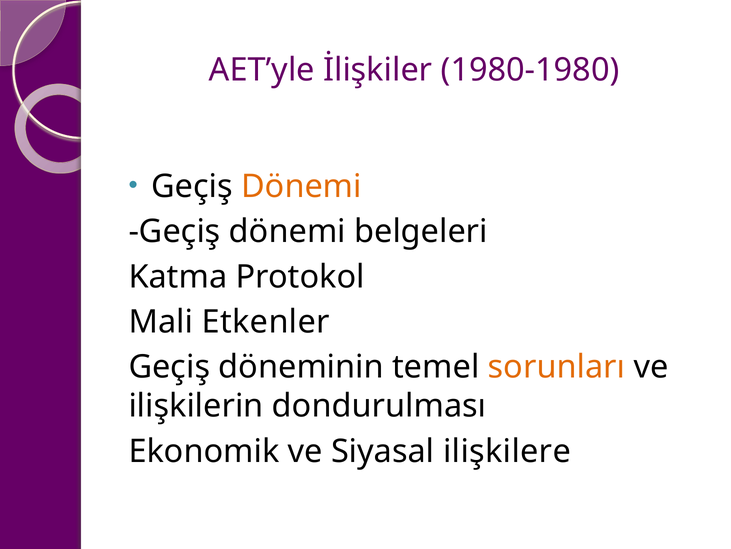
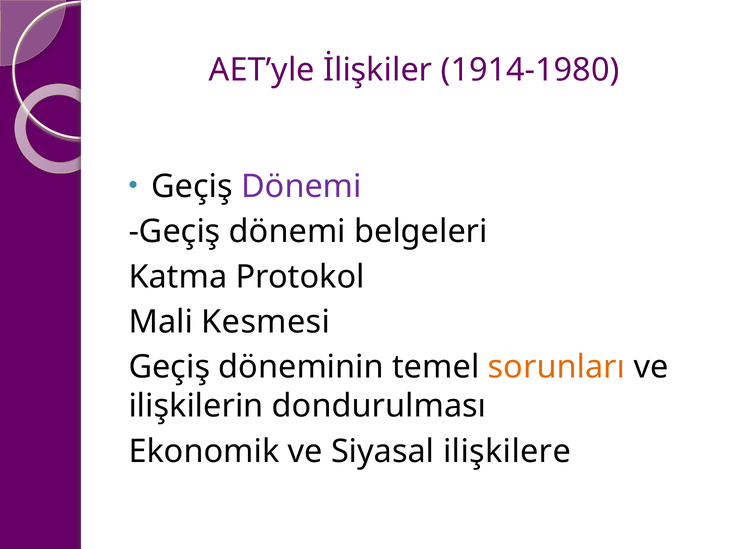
1980-1980: 1980-1980 -> 1914-1980 (530, 70)
Dönemi colour: orange -> purple (301, 186)
Etkenler: Etkenler -> Kesmesi (266, 322)
